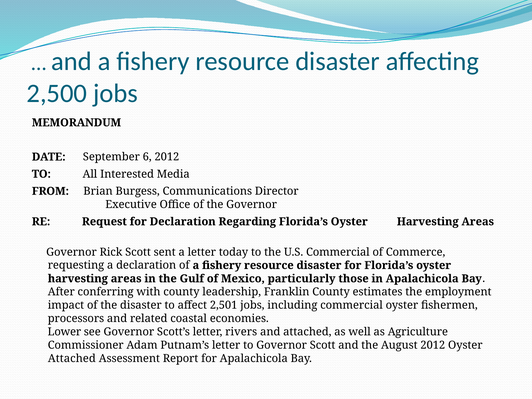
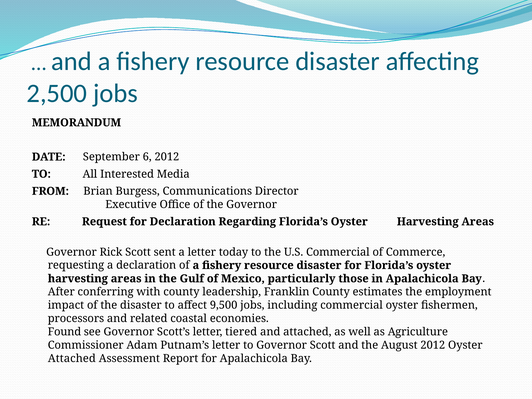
2,501: 2,501 -> 9,500 (224, 305)
Lower: Lower -> Found (64, 332)
rivers: rivers -> tiered (241, 332)
